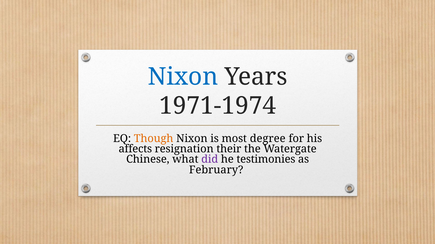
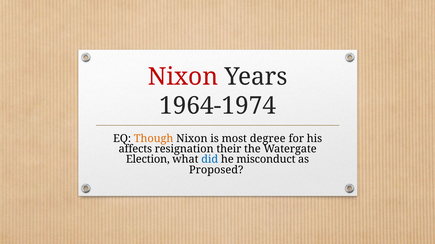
Nixon colour: blue -> red (183, 77)
1971-1974: 1971-1974 -> 1964-1974 (218, 106)
Chinese: Chinese -> Election (148, 160)
did colour: purple -> blue (210, 160)
testimonies: testimonies -> misconduct (266, 160)
February: February -> Proposed (216, 170)
